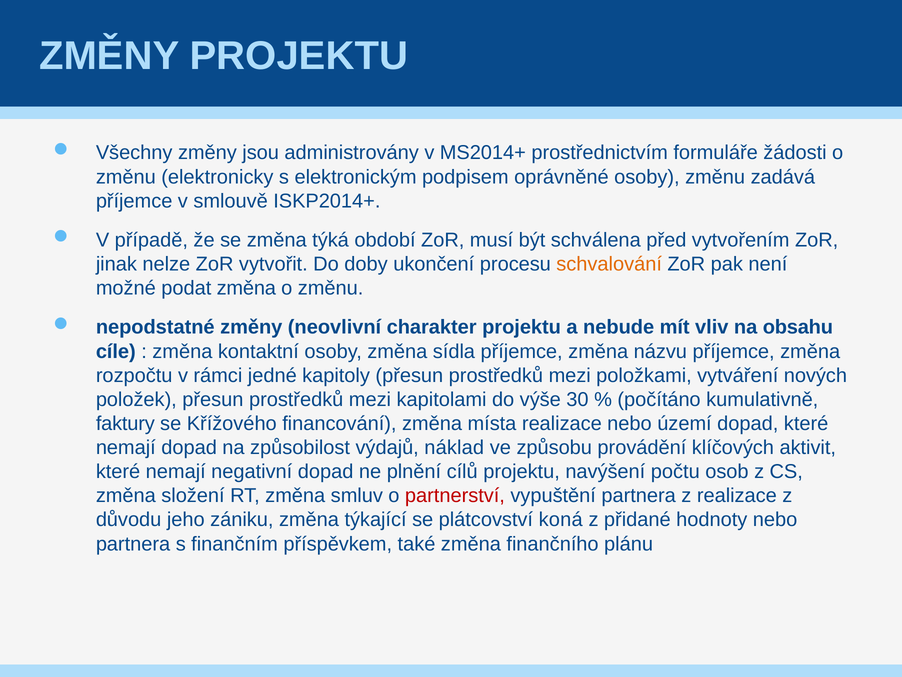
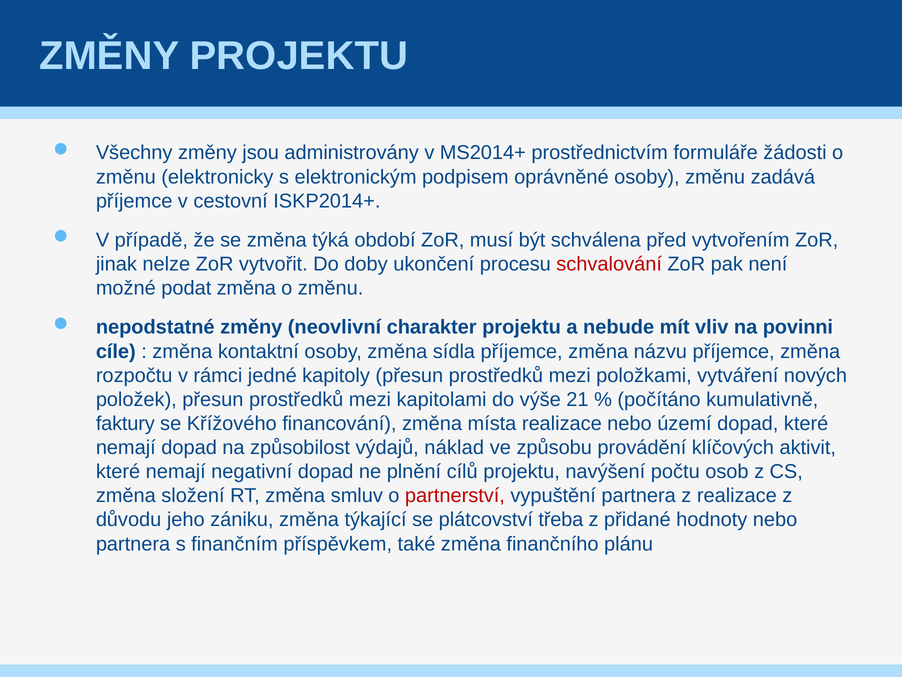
smlouvě: smlouvě -> cestovní (231, 201)
schvalování colour: orange -> red (609, 264)
obsahu: obsahu -> povinni (798, 327)
30: 30 -> 21 (577, 399)
koná: koná -> třeba (561, 519)
